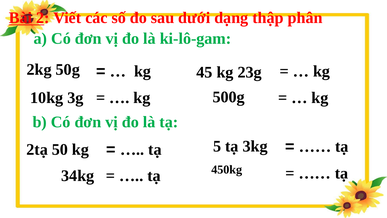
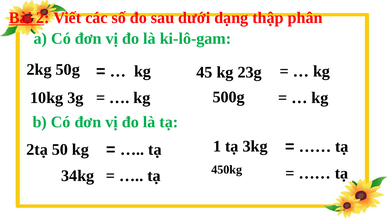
5: 5 -> 1 (217, 146)
